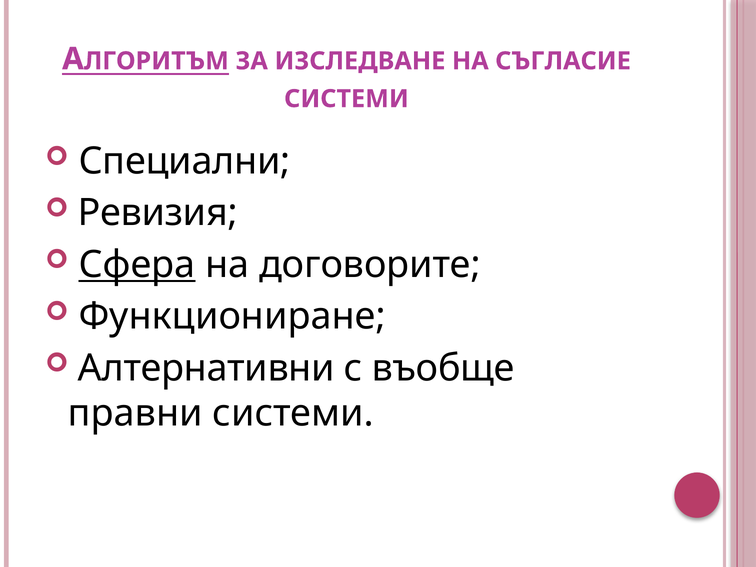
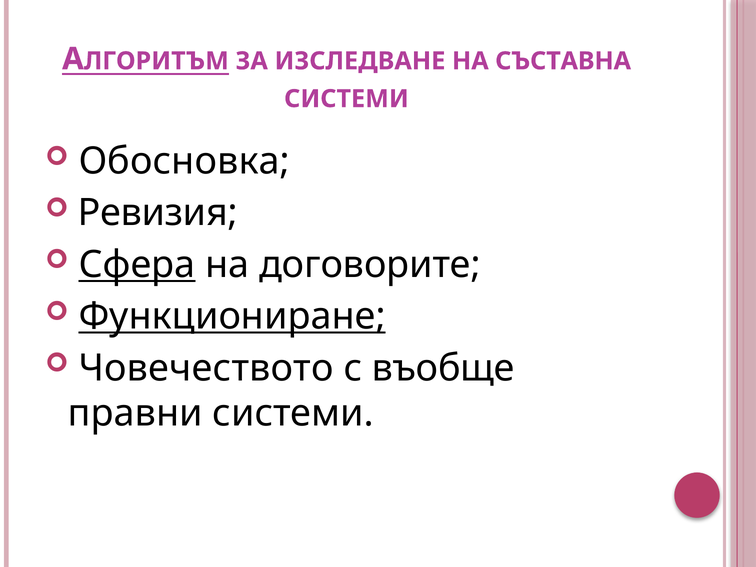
СЪГЛАСИЕ: СЪГЛАСИЕ -> СЪСТАВНА (563, 61)
Специални: Специални -> Обосновка (184, 161)
Функциониране underline: none -> present (232, 316)
Алтернативни: Алтернативни -> Човечеството (206, 368)
